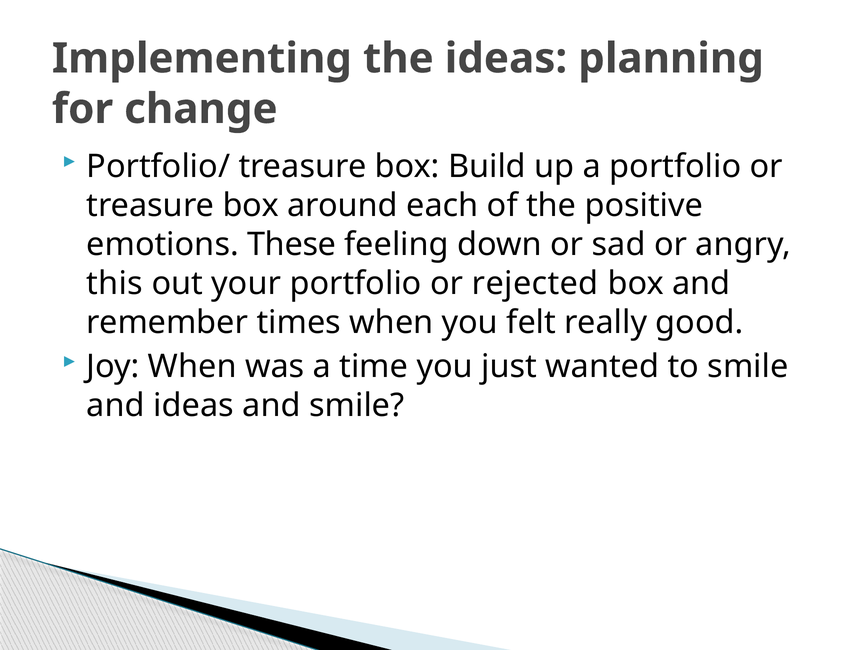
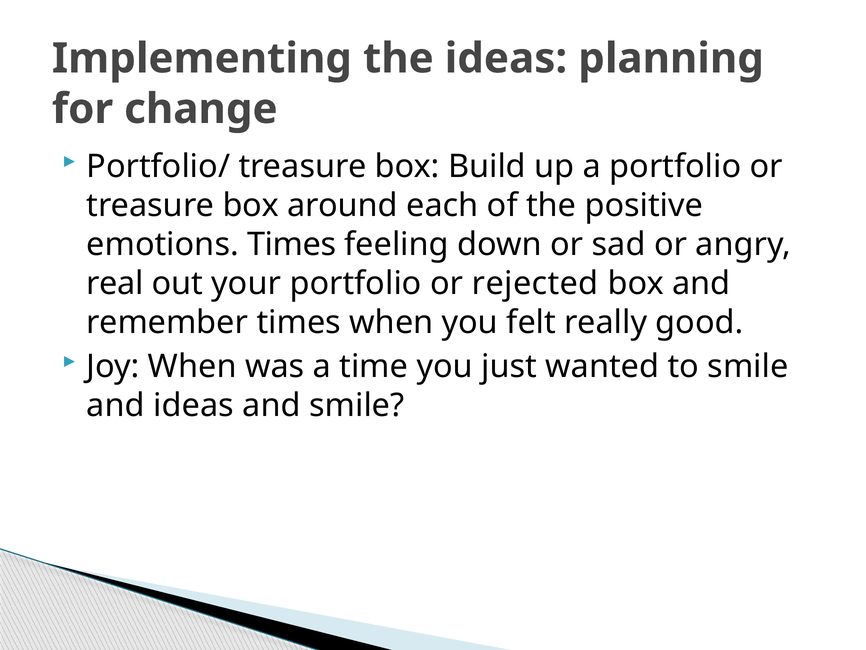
emotions These: These -> Times (292, 244)
this: this -> real (115, 283)
